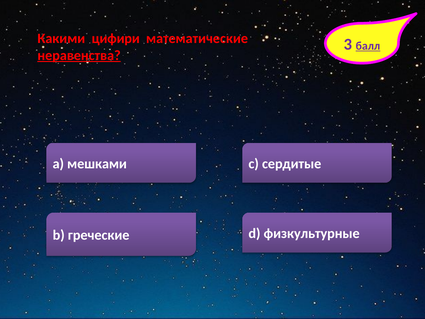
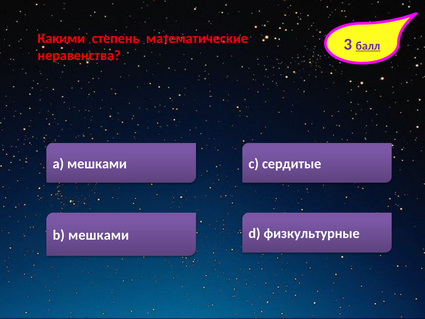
цифири: цифири -> степень (116, 38)
неравенства underline: present -> none (79, 55)
b греческие: греческие -> мешками (99, 235)
